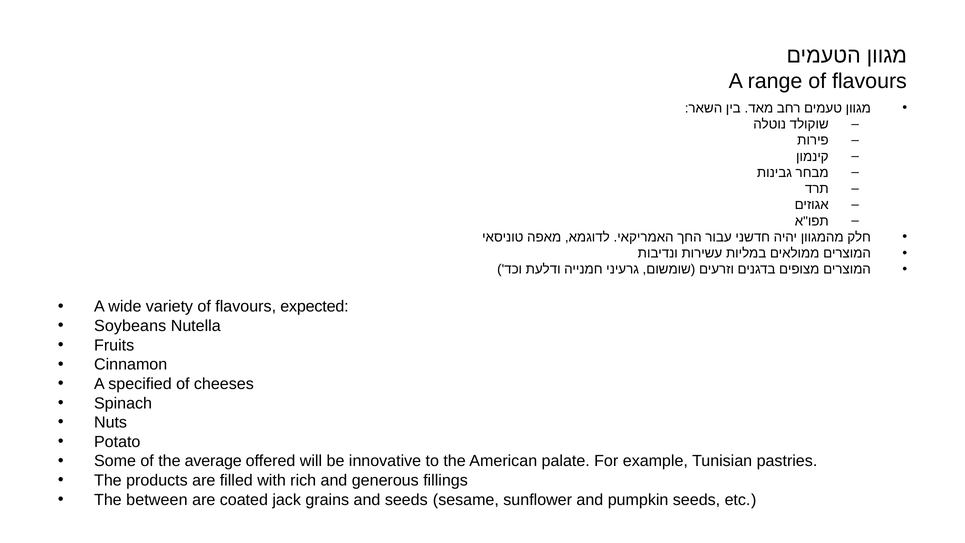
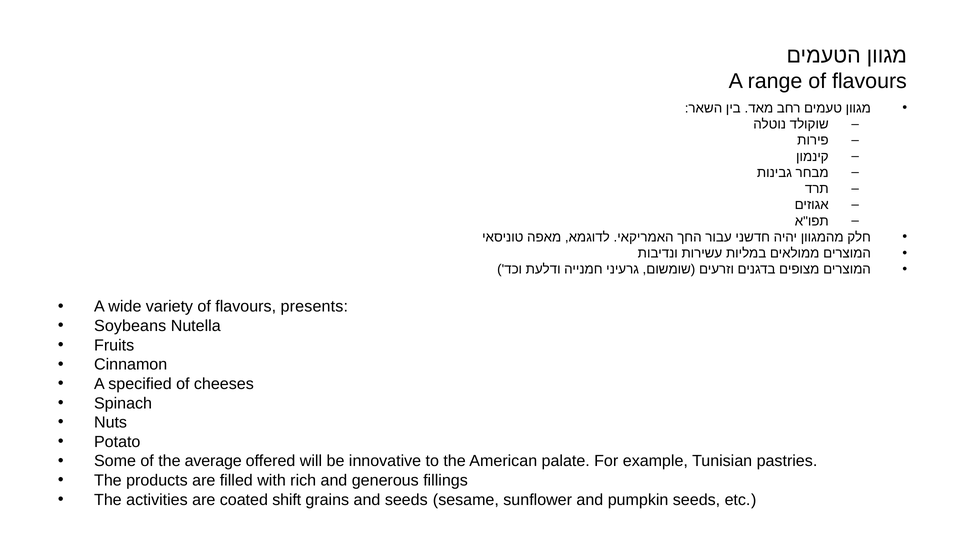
expected: expected -> presents (314, 307)
between: between -> activities (157, 500)
jack: jack -> shift (287, 500)
